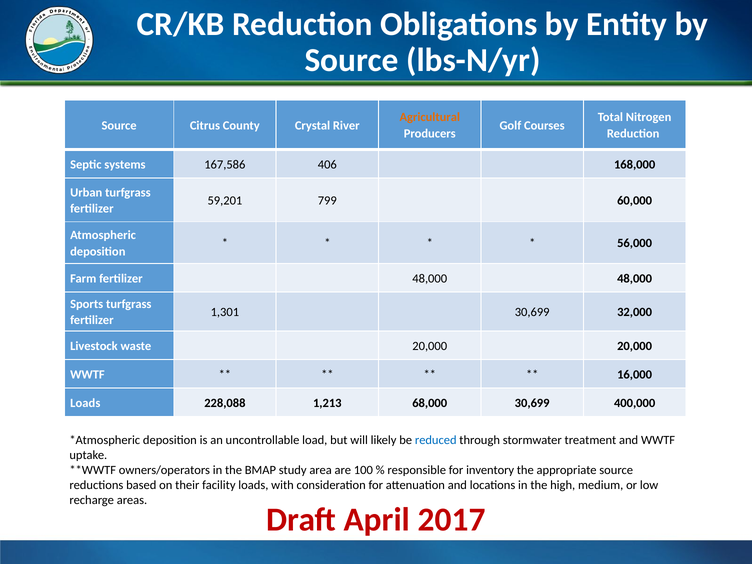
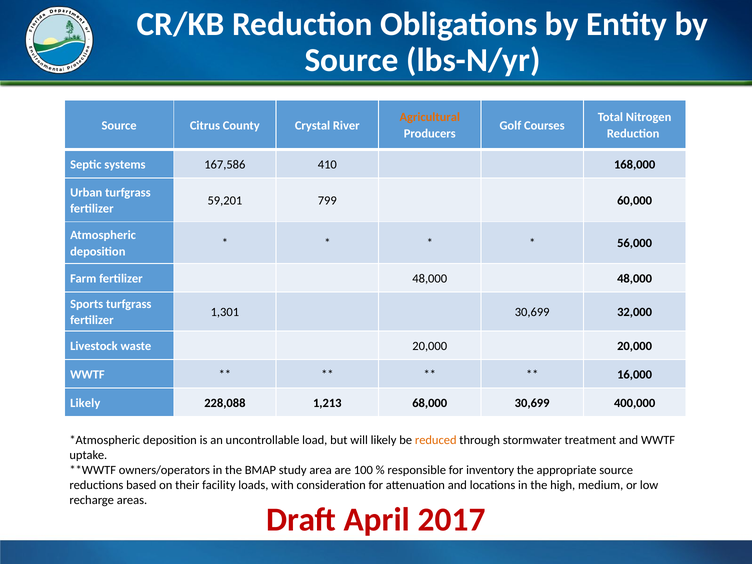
406: 406 -> 410 (327, 165)
Loads: Loads -> Likely (85, 403)
reduced colour: blue -> orange (436, 440)
